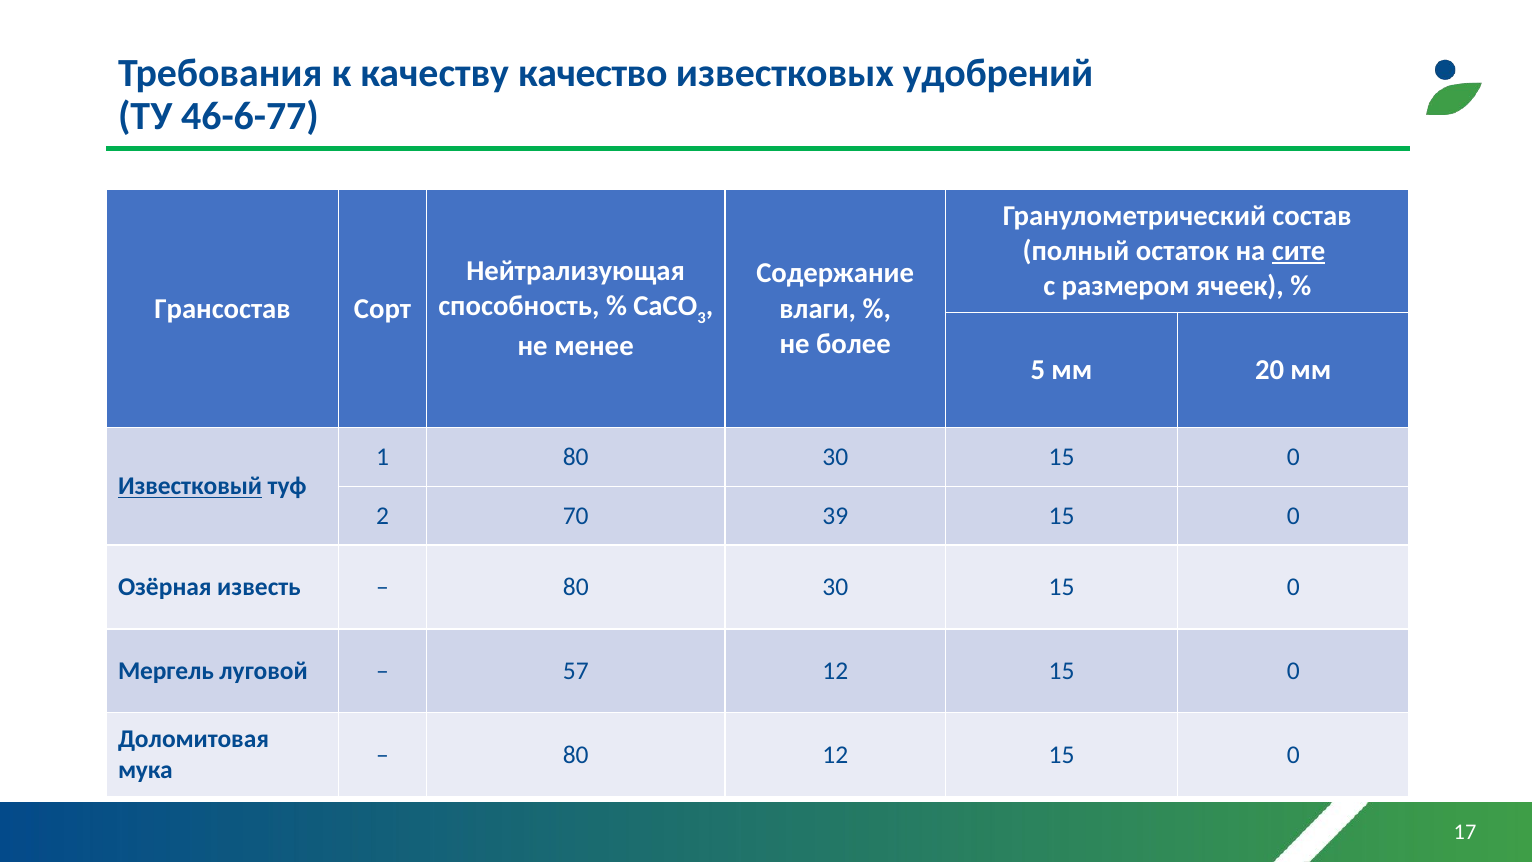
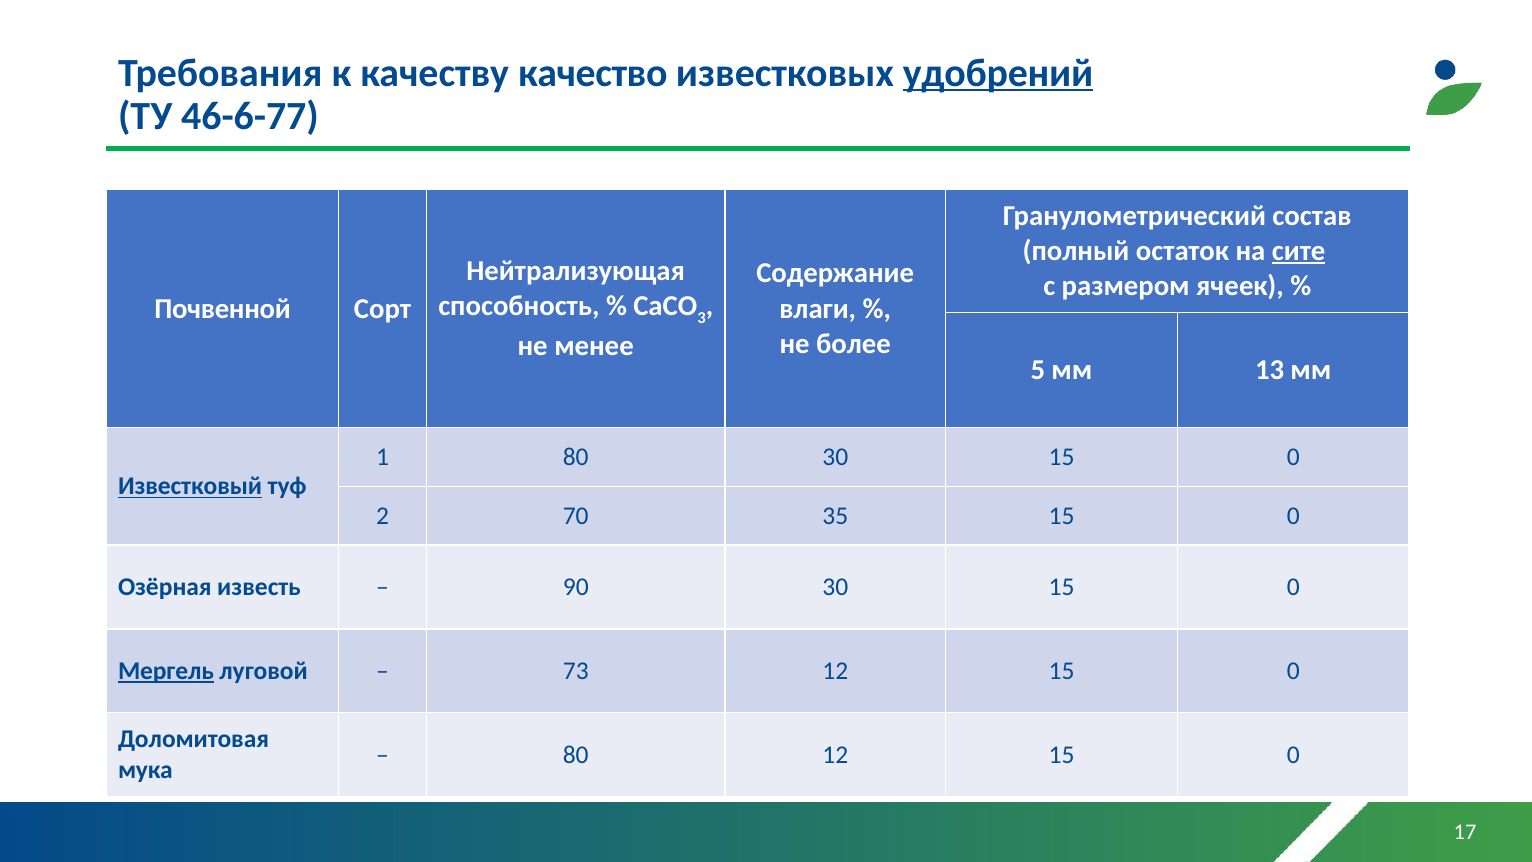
удобрений underline: none -> present (998, 73)
Грансостав: Грансостав -> Почвенной (223, 308)
20: 20 -> 13 (1270, 370)
39: 39 -> 35 (835, 516)
80: 80 -> 90 (576, 587)
Мергель underline: none -> present (166, 671)
57: 57 -> 73 (576, 671)
